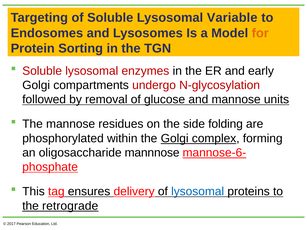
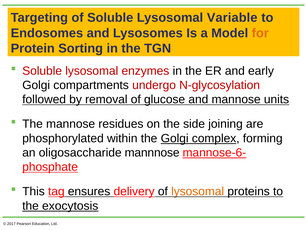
folding: folding -> joining (226, 124)
lysosomal colour: blue -> orange (198, 192)
retrograde: retrograde -> exocytosis (70, 206)
